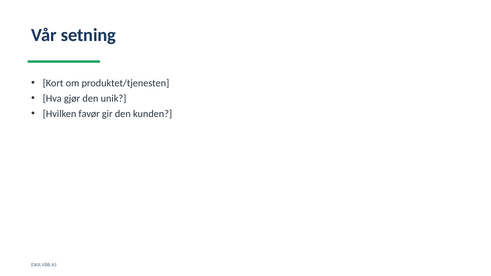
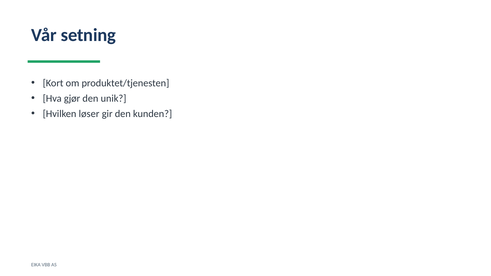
favør: favør -> løser (89, 114)
